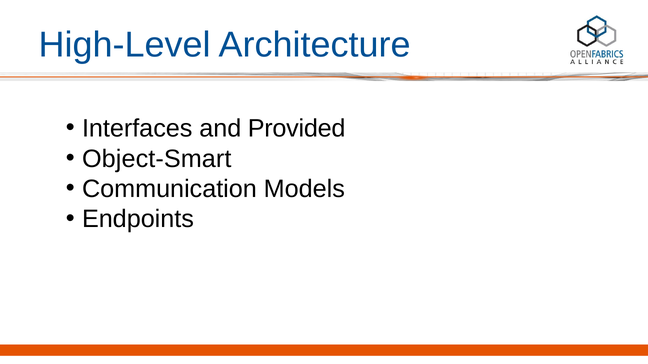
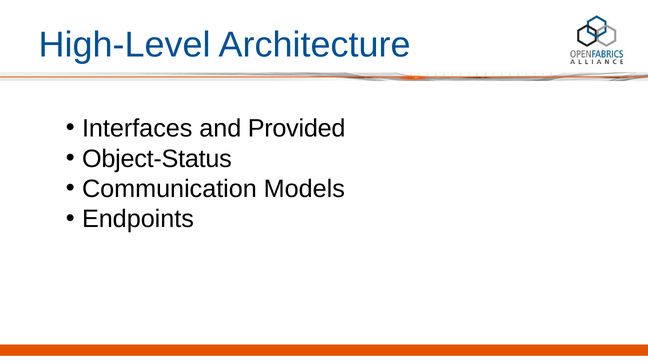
Object-Smart: Object-Smart -> Object-Status (157, 159)
